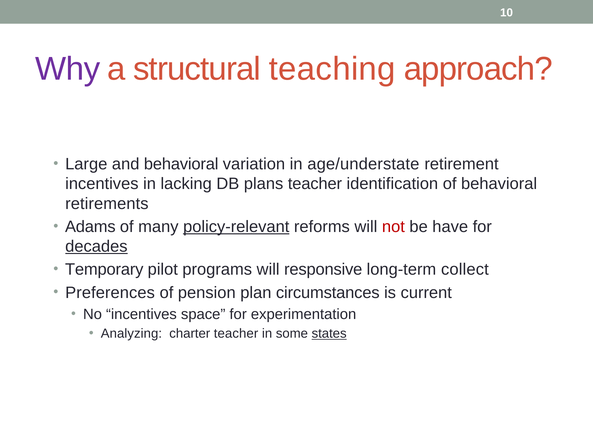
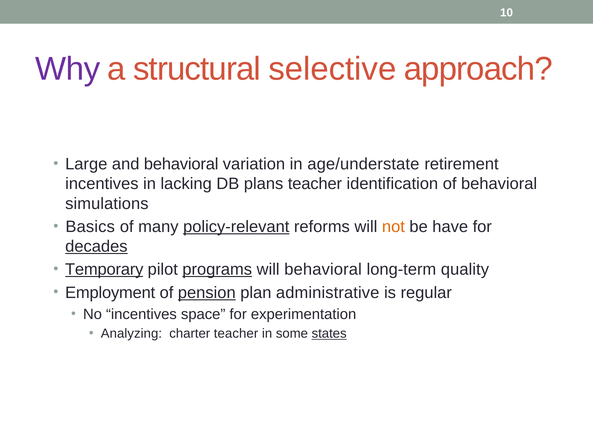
teaching: teaching -> selective (332, 69)
retirements: retirements -> simulations (107, 203)
Adams: Adams -> Basics (90, 227)
not colour: red -> orange (393, 227)
Temporary underline: none -> present (104, 269)
programs underline: none -> present (217, 269)
will responsive: responsive -> behavioral (323, 269)
collect: collect -> quality (465, 269)
Preferences: Preferences -> Employment (110, 292)
pension underline: none -> present (207, 292)
circumstances: circumstances -> administrative (328, 292)
current: current -> regular (426, 292)
